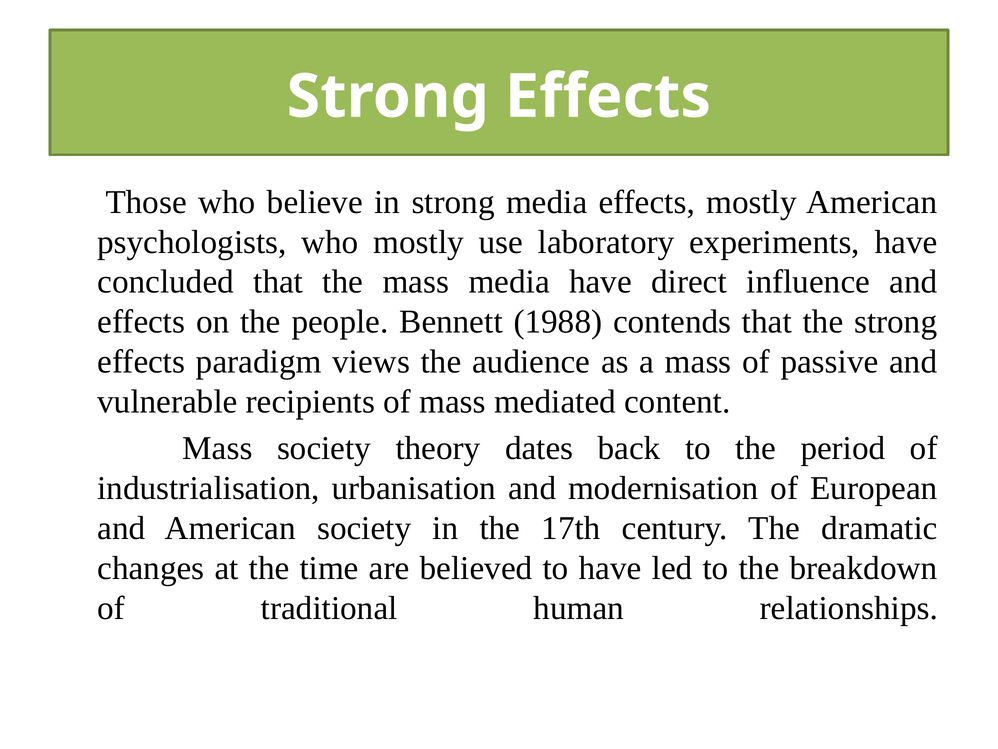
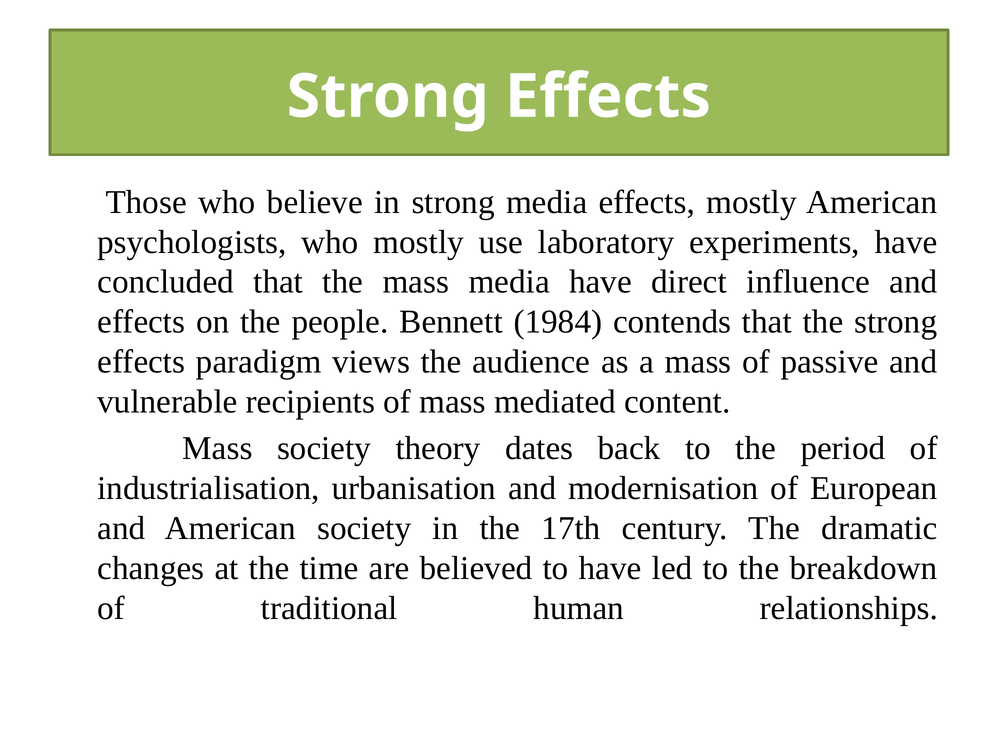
1988: 1988 -> 1984 (558, 322)
